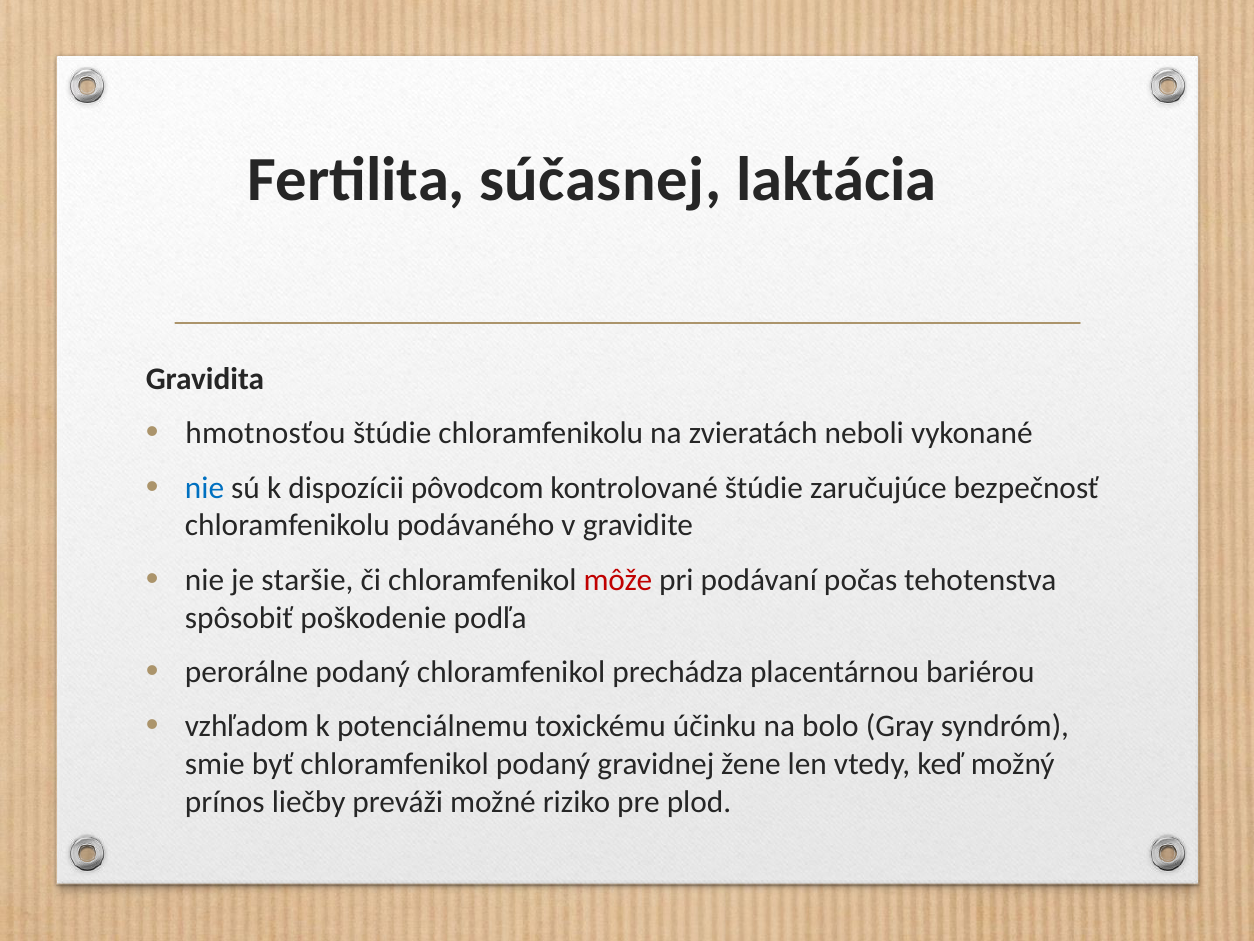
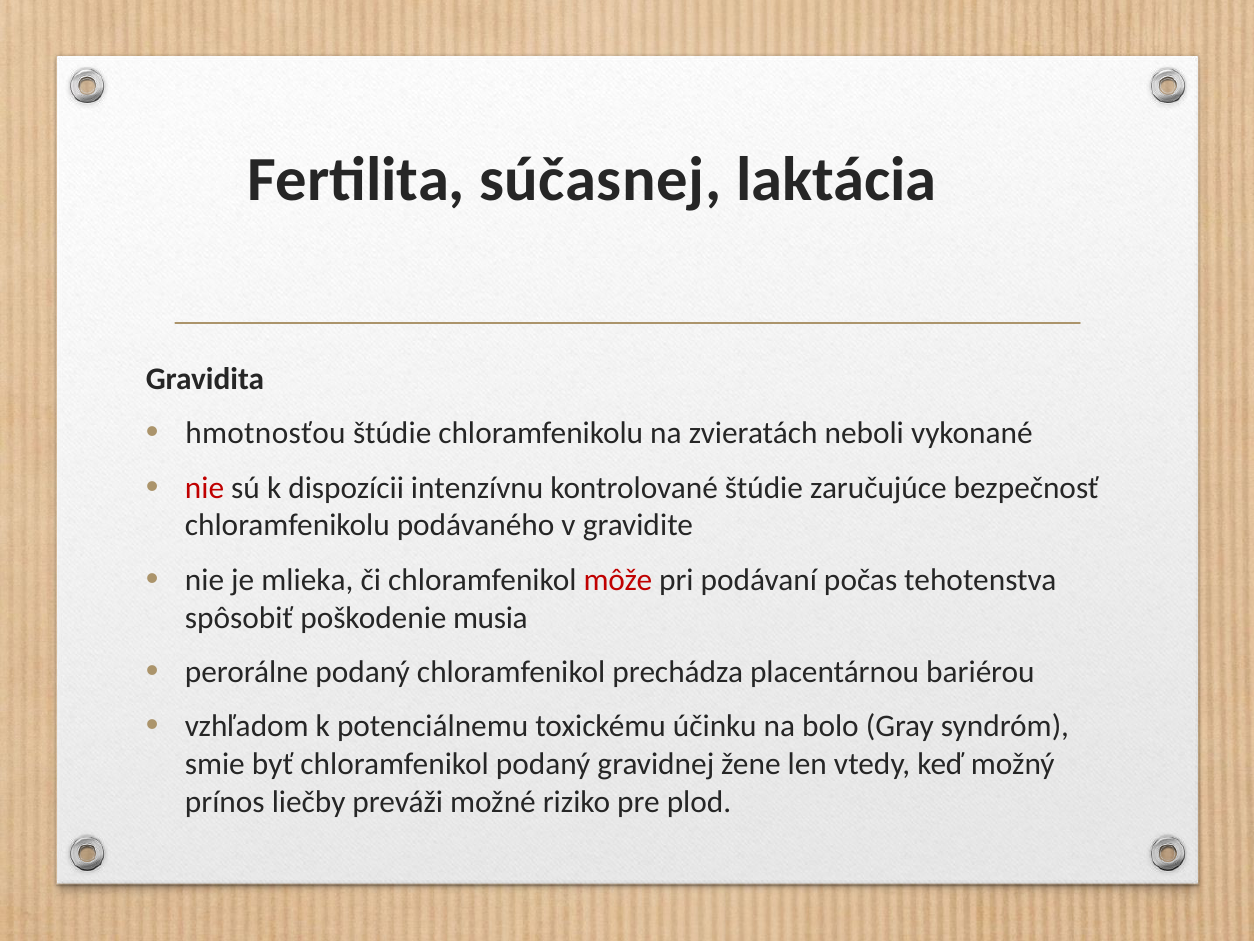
nie colour: blue -> red (205, 488)
pôvodcom: pôvodcom -> intenzívnu (477, 488)
staršie: staršie -> mlieka (307, 580)
podľa: podľa -> musia (490, 617)
